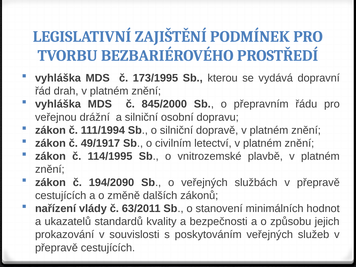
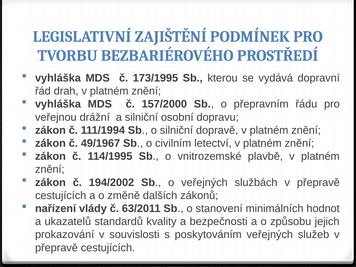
845/2000: 845/2000 -> 157/2000 (164, 104)
49/1917: 49/1917 -> 49/1967 (100, 143)
194/2090: 194/2090 -> 194/2002 (112, 182)
